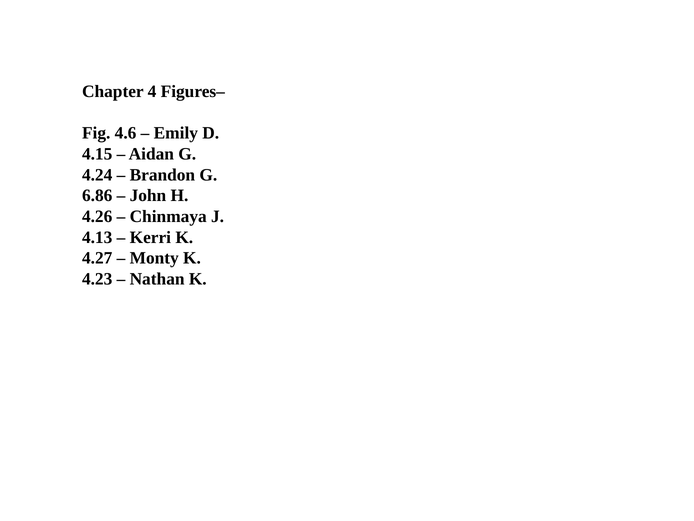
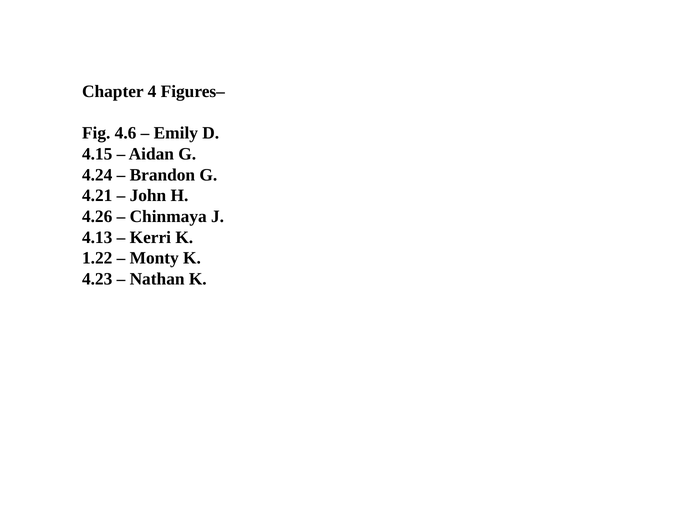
6.86: 6.86 -> 4.21 (97, 195)
4.27: 4.27 -> 1.22 (97, 258)
